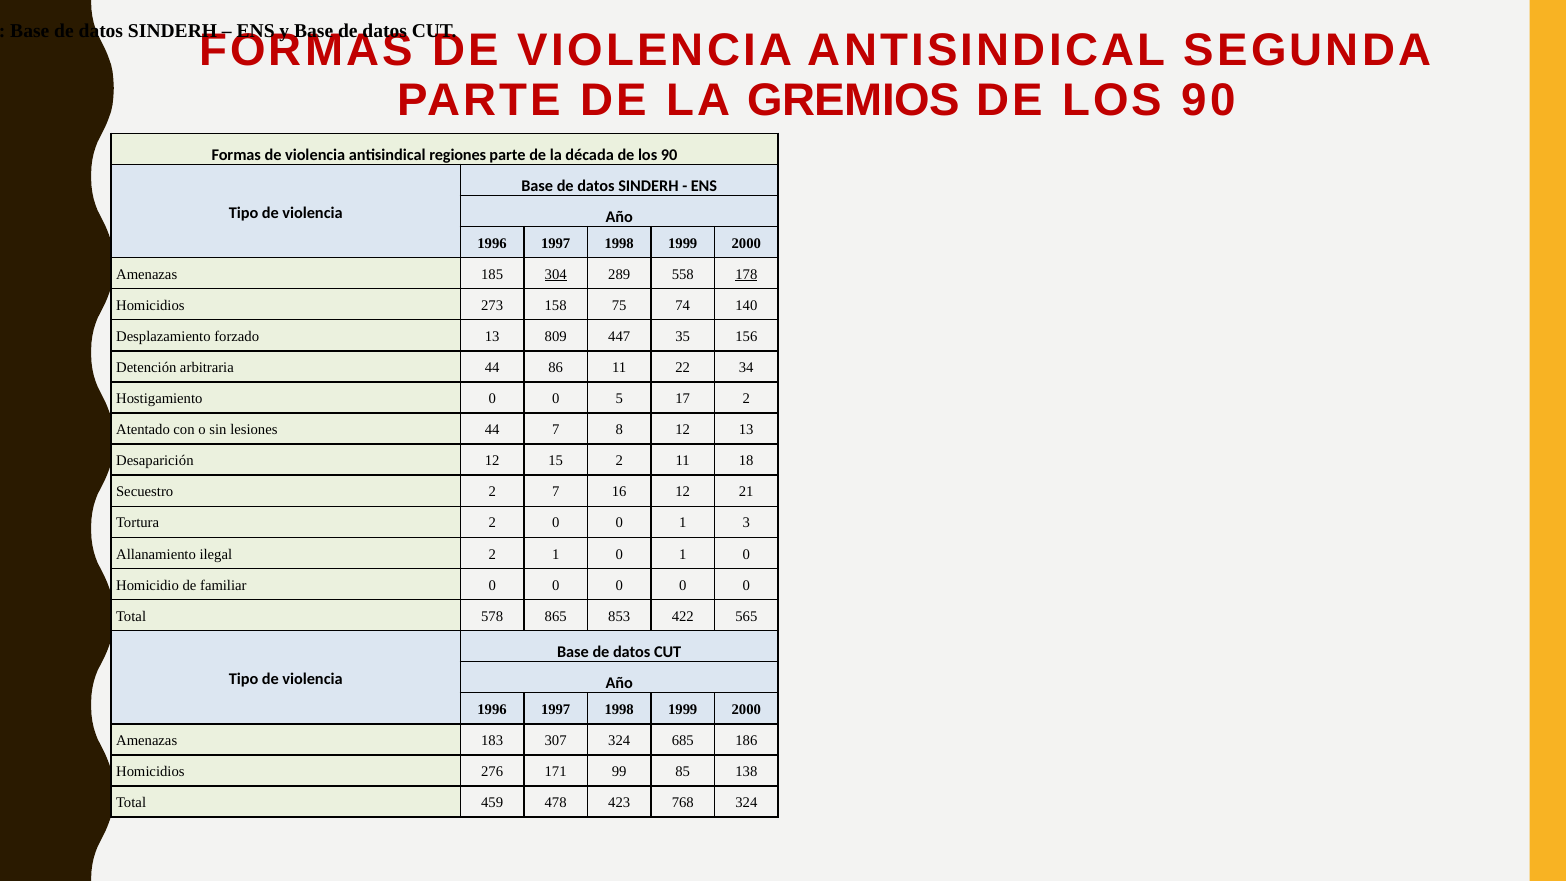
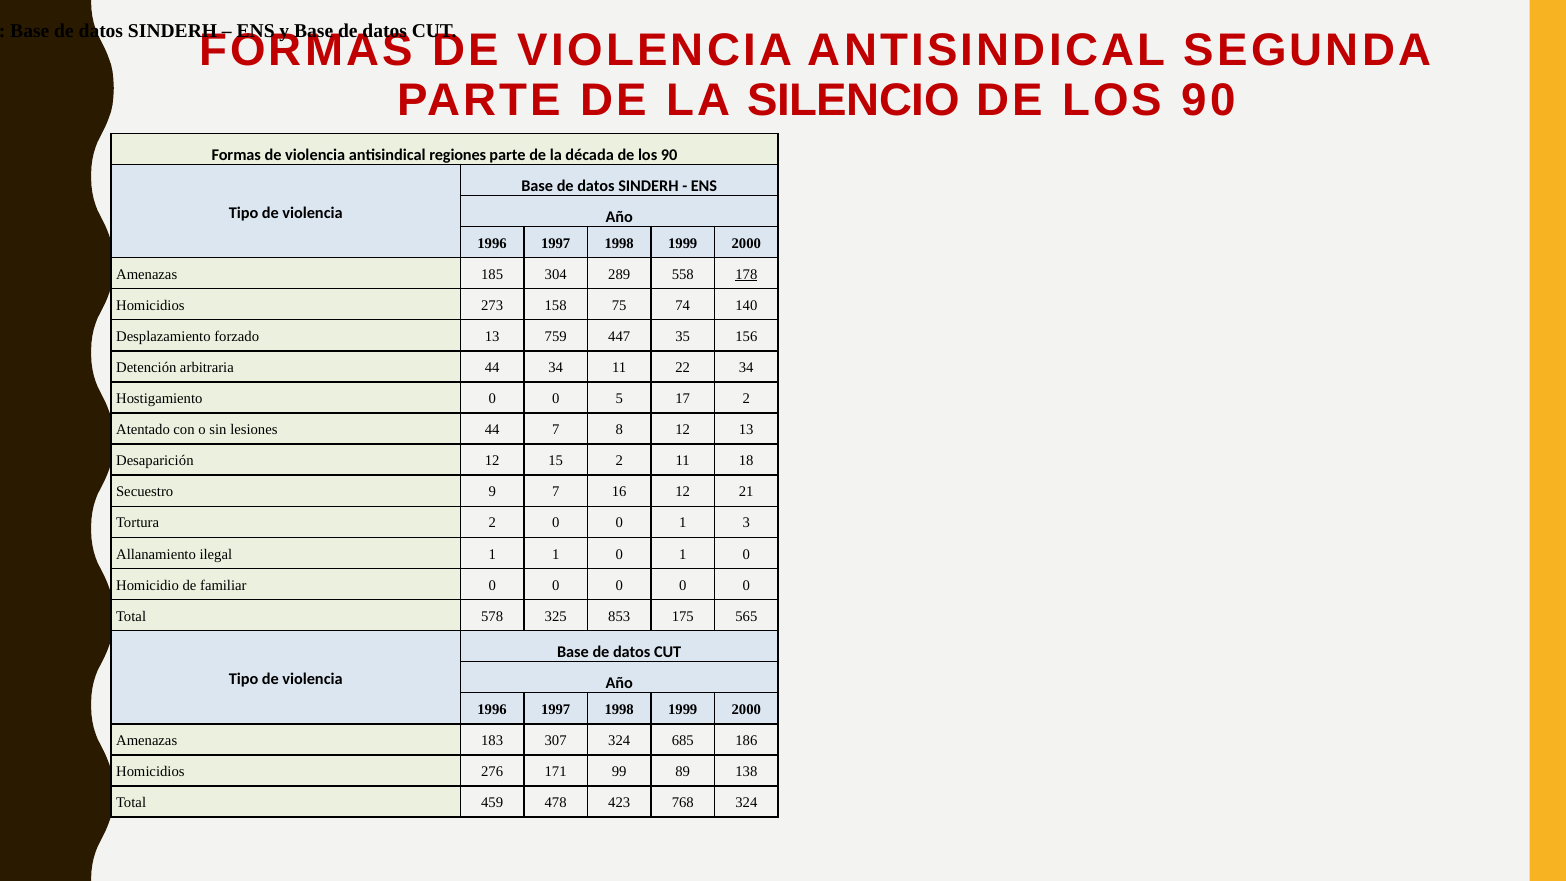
GREMIOS: GREMIOS -> SILENCIO (853, 100)
304 underline: present -> none (556, 274)
809: 809 -> 759 (556, 337)
44 86: 86 -> 34 (556, 368)
Secuestro 2: 2 -> 9 (492, 492)
ilegal 2: 2 -> 1 (492, 554)
865: 865 -> 325 (556, 616)
422: 422 -> 175 (683, 616)
85: 85 -> 89 (683, 772)
